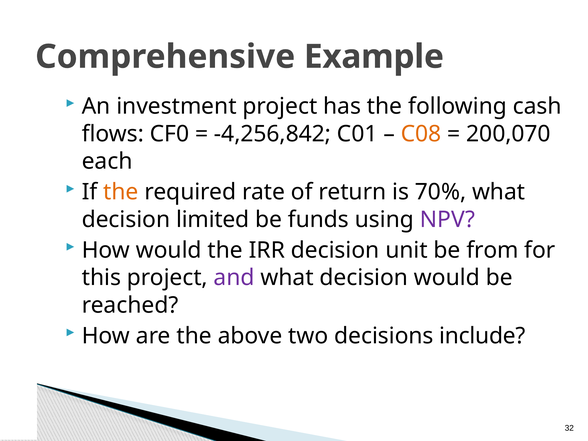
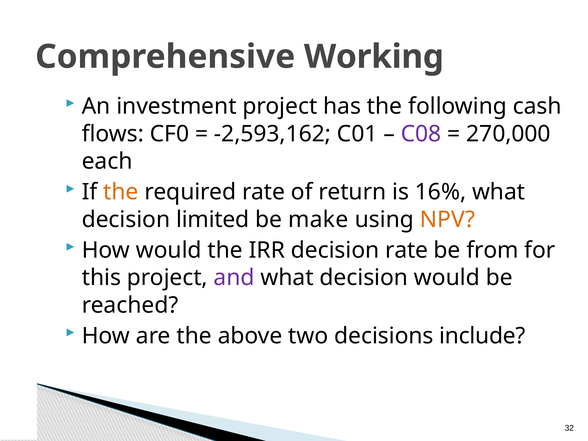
Example: Example -> Working (374, 57)
-4,256,842: -4,256,842 -> -2,593,162 (273, 134)
C08 colour: orange -> purple (421, 134)
200,070: 200,070 -> 270,000 (508, 134)
70%: 70% -> 16% (441, 192)
funds: funds -> make (318, 220)
NPV colour: purple -> orange (447, 220)
decision unit: unit -> rate (407, 250)
